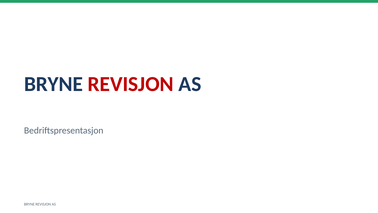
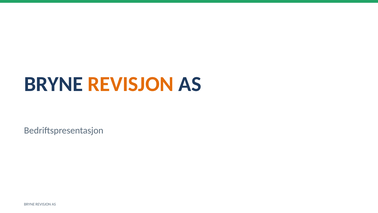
REVISJON colour: red -> orange (131, 84)
